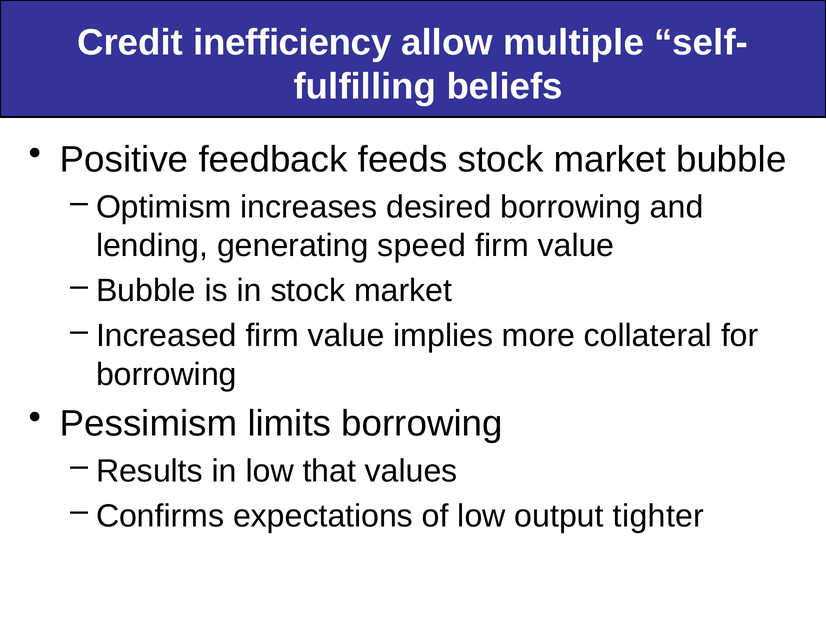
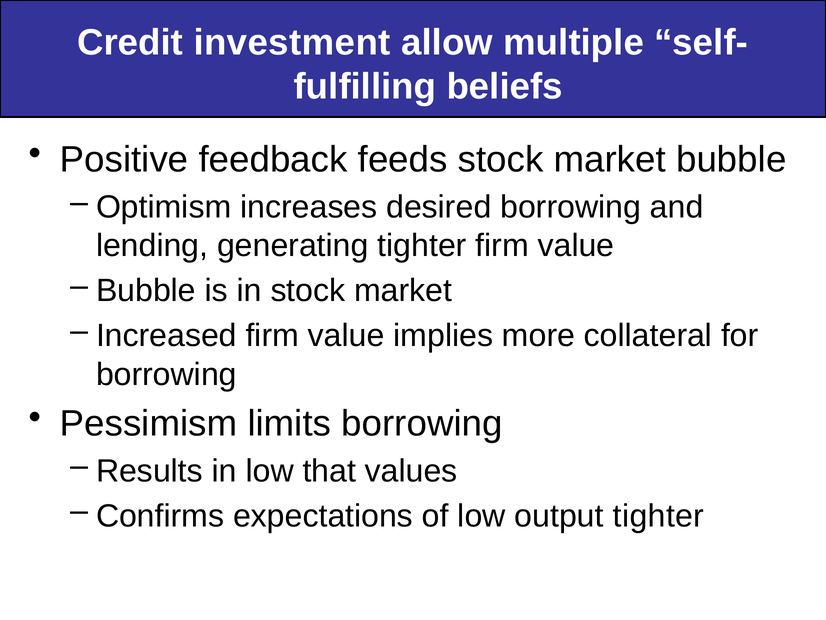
inefficiency: inefficiency -> investment (292, 42)
generating speed: speed -> tighter (422, 246)
